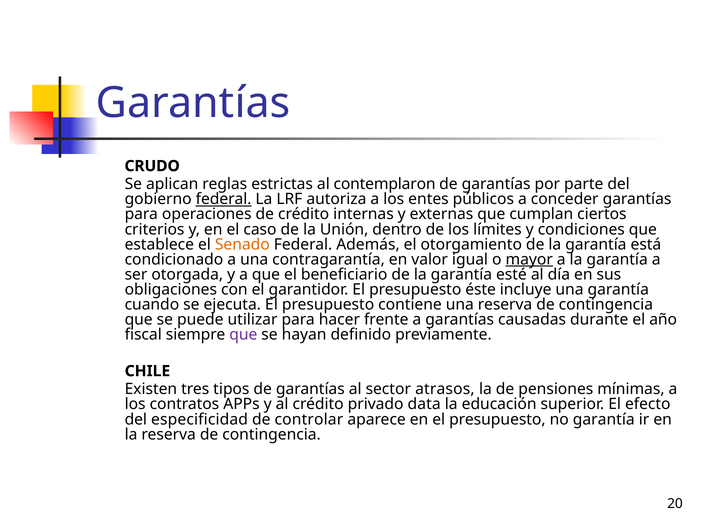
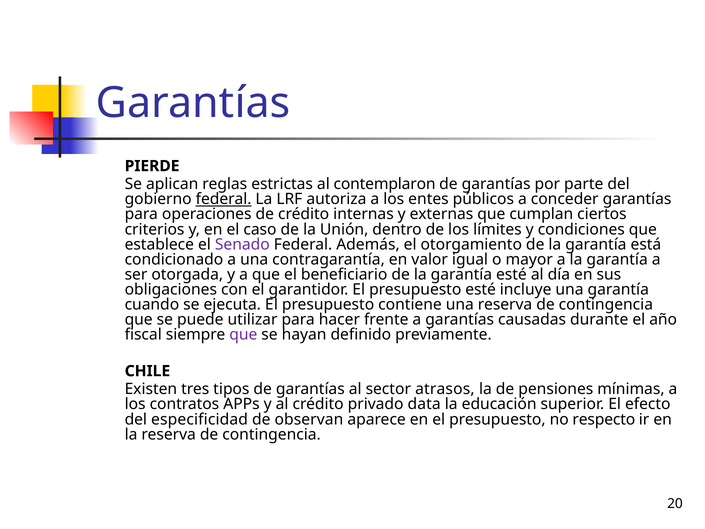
CRUDO: CRUDO -> PIERDE (152, 166)
Senado colour: orange -> purple (242, 244)
mayor underline: present -> none (529, 259)
presupuesto éste: éste -> esté (481, 289)
controlar: controlar -> observan (309, 419)
no garantía: garantía -> respecto (604, 419)
